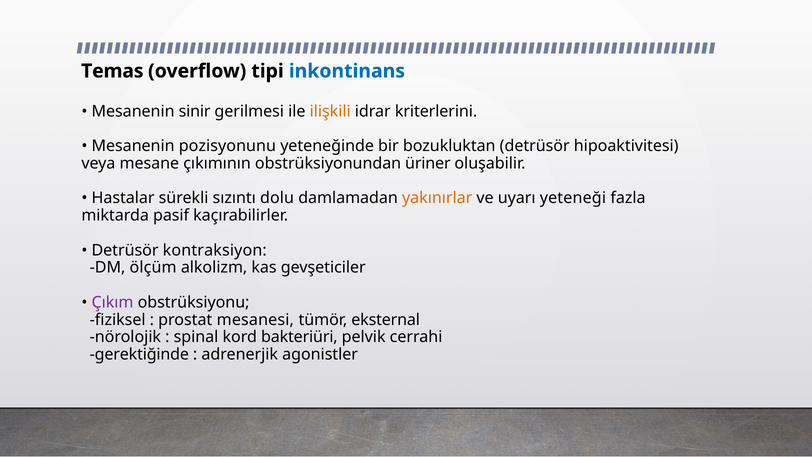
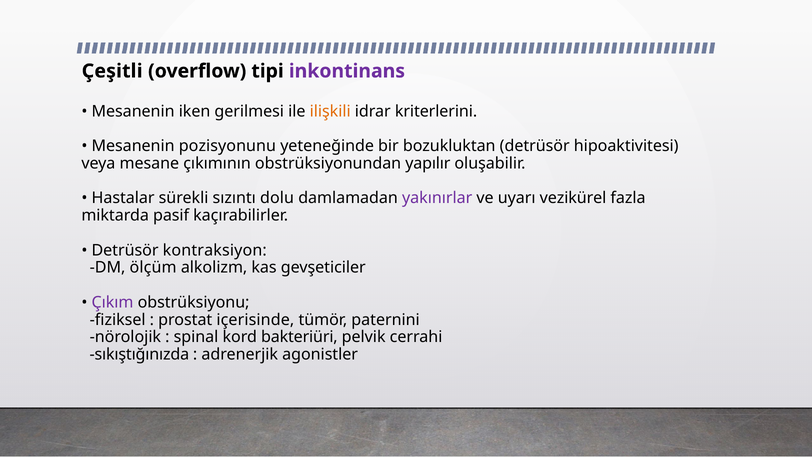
Temas: Temas -> Çeşitli (112, 71)
inkontinans colour: blue -> purple (347, 71)
sinir: sinir -> iken (195, 111)
üriner: üriner -> yapılır (428, 163)
yakınırlar colour: orange -> purple (437, 198)
yeteneği: yeteneği -> vezikürel (573, 198)
mesanesi: mesanesi -> içerisinde (255, 320)
eksternal: eksternal -> paternini (386, 320)
gerektiğinde: gerektiğinde -> sıkıştığınızda (139, 354)
